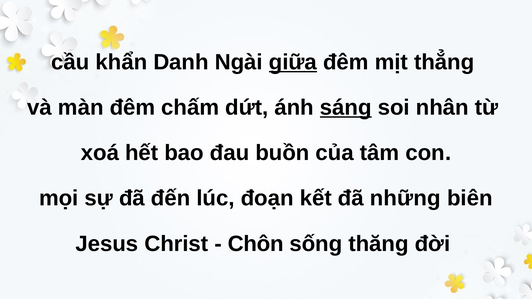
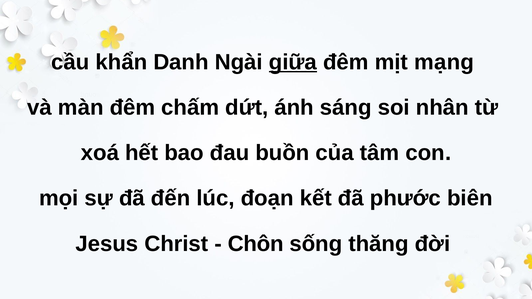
thẳng: thẳng -> mạng (444, 62)
sáng underline: present -> none (346, 108)
những: những -> phước (405, 198)
